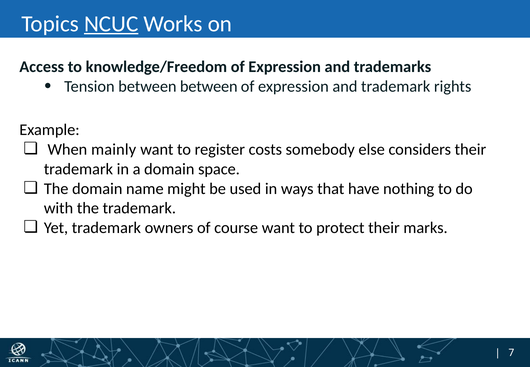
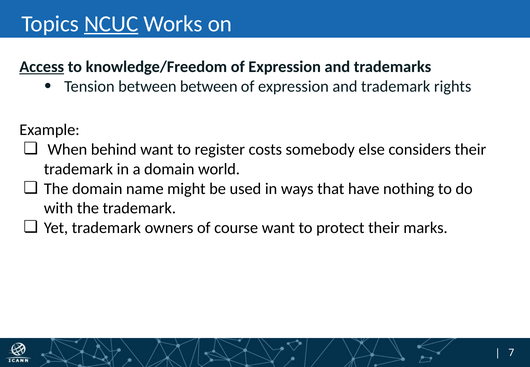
Access underline: none -> present (42, 67)
mainly: mainly -> behind (114, 149)
space: space -> world (219, 169)
